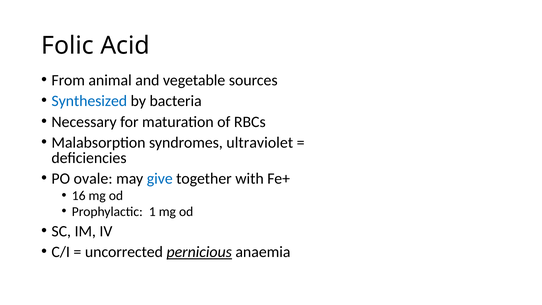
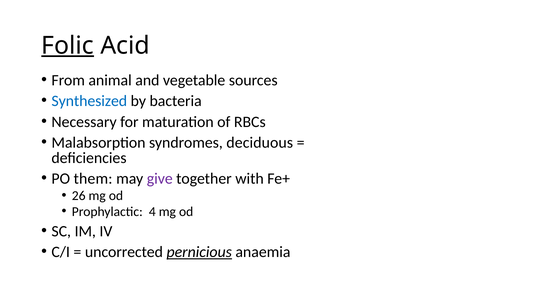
Folic underline: none -> present (68, 46)
ultraviolet: ultraviolet -> deciduous (260, 143)
ovale: ovale -> them (93, 179)
give colour: blue -> purple (160, 179)
16: 16 -> 26 (79, 196)
1: 1 -> 4 (152, 211)
